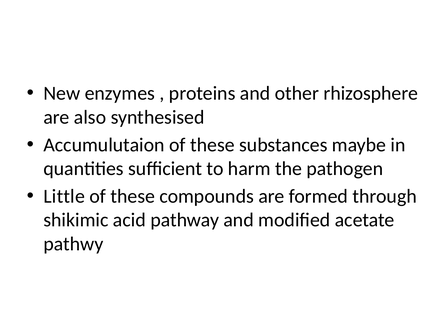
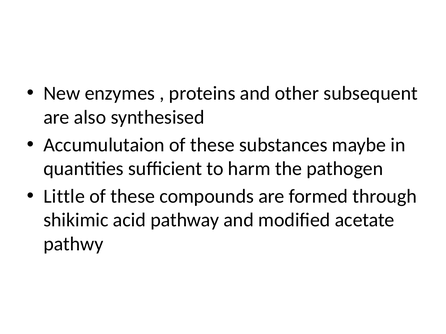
rhizosphere: rhizosphere -> subsequent (371, 94)
